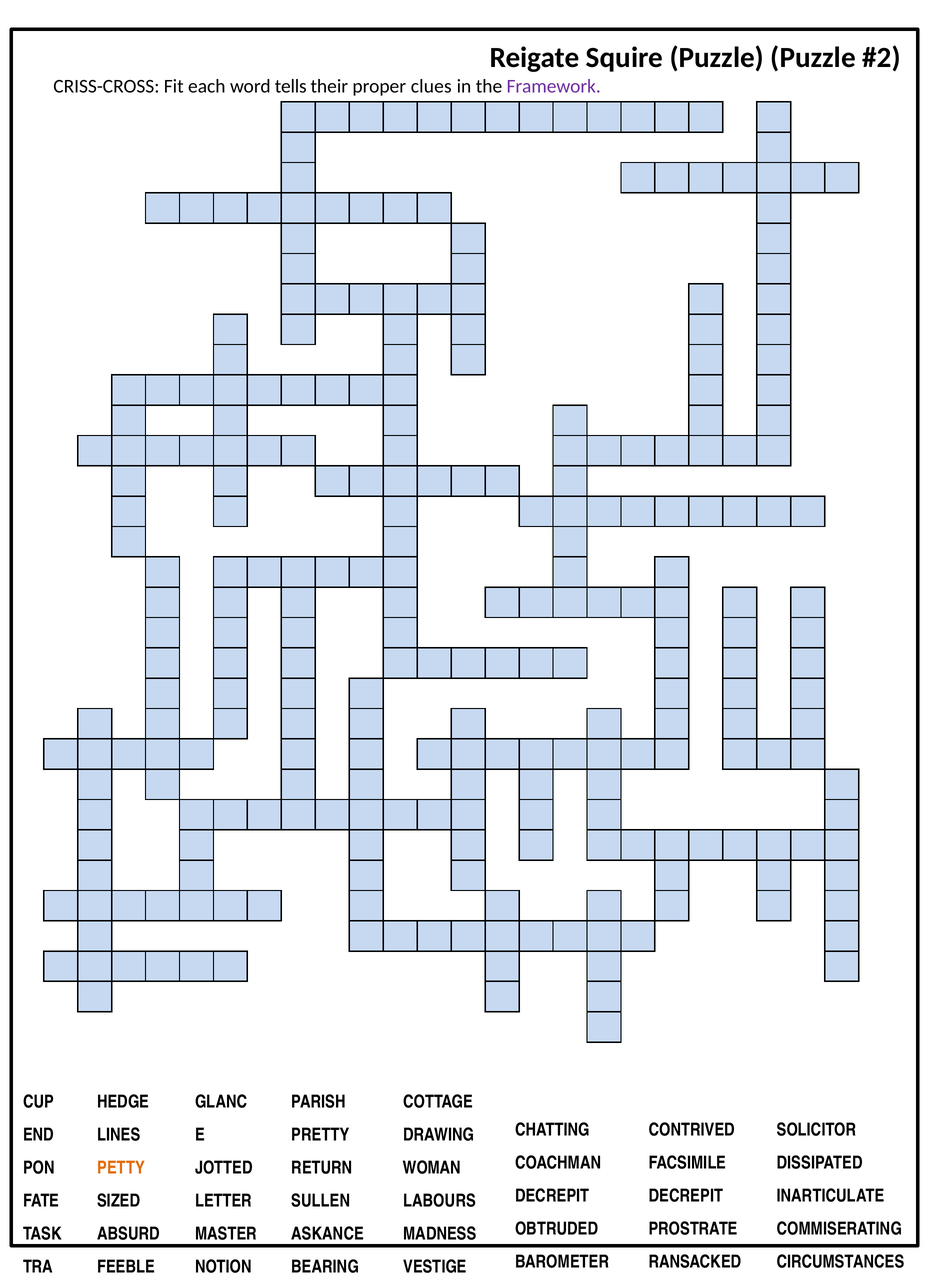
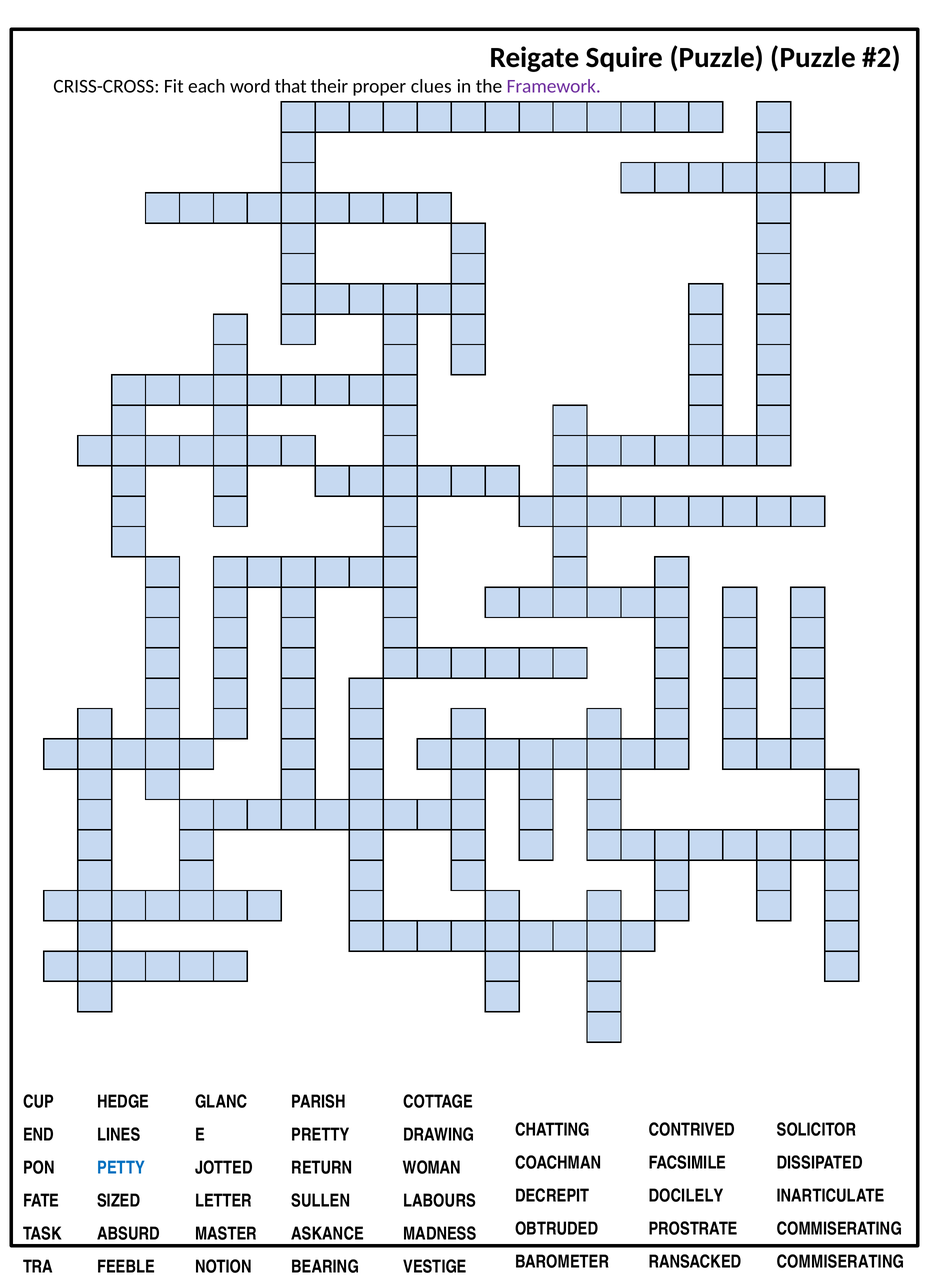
tells: tells -> that (291, 87)
PETTY colour: orange -> blue (121, 1168)
DECREPIT: DECREPIT -> DOCILELY (686, 1195)
CIRCUMSTANCES: CIRCUMSTANCES -> COMMISERATING (840, 1261)
